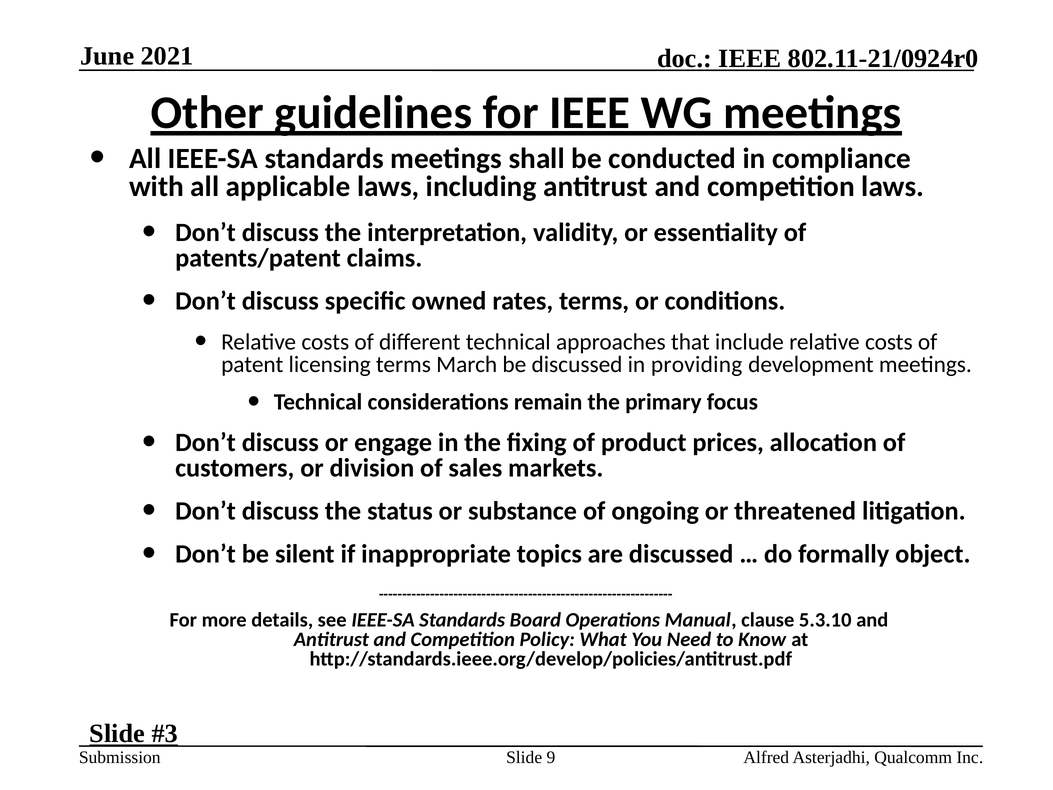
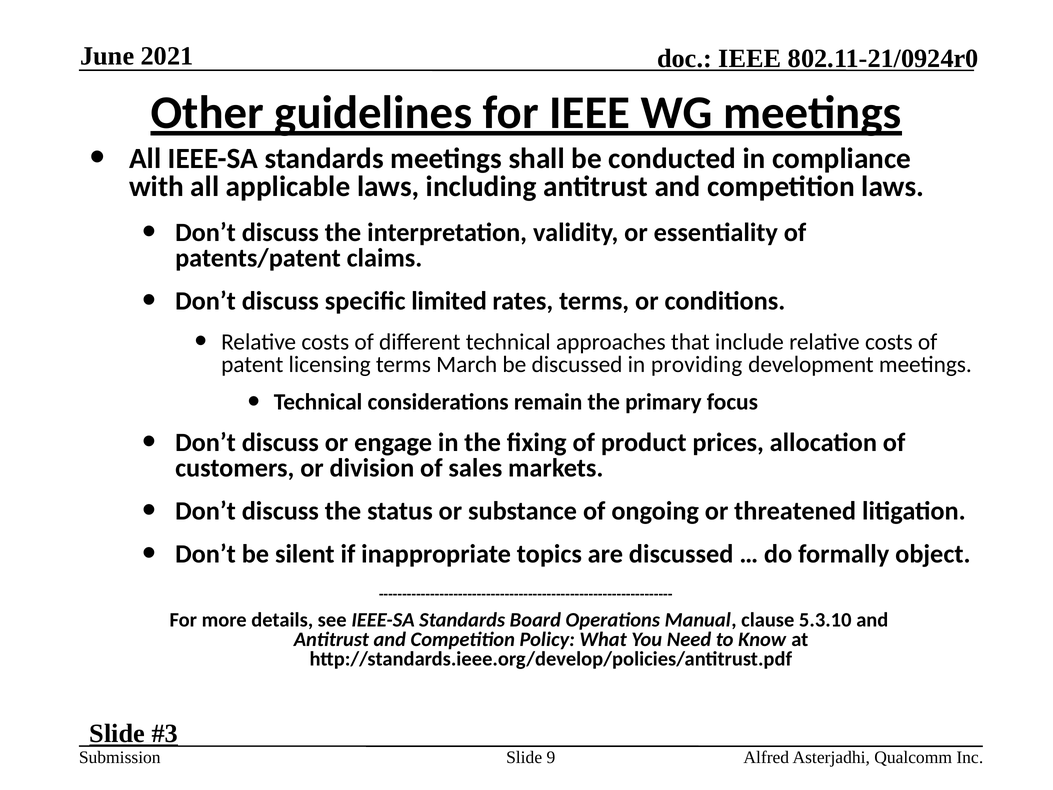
owned: owned -> limited (449, 301)
